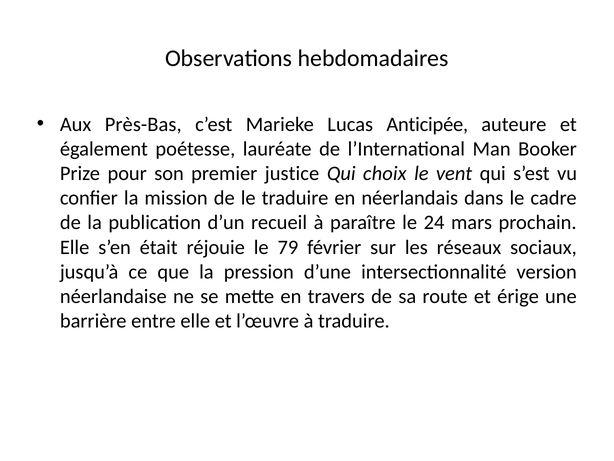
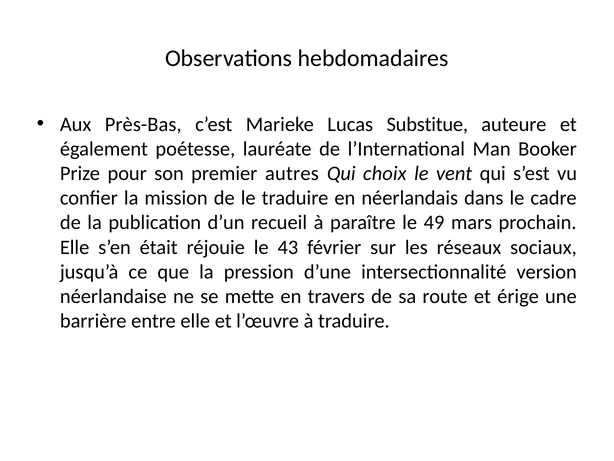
Anticipée: Anticipée -> Substitue (427, 124)
justice: justice -> autres (292, 173)
24: 24 -> 49 (434, 222)
79: 79 -> 43 (288, 247)
